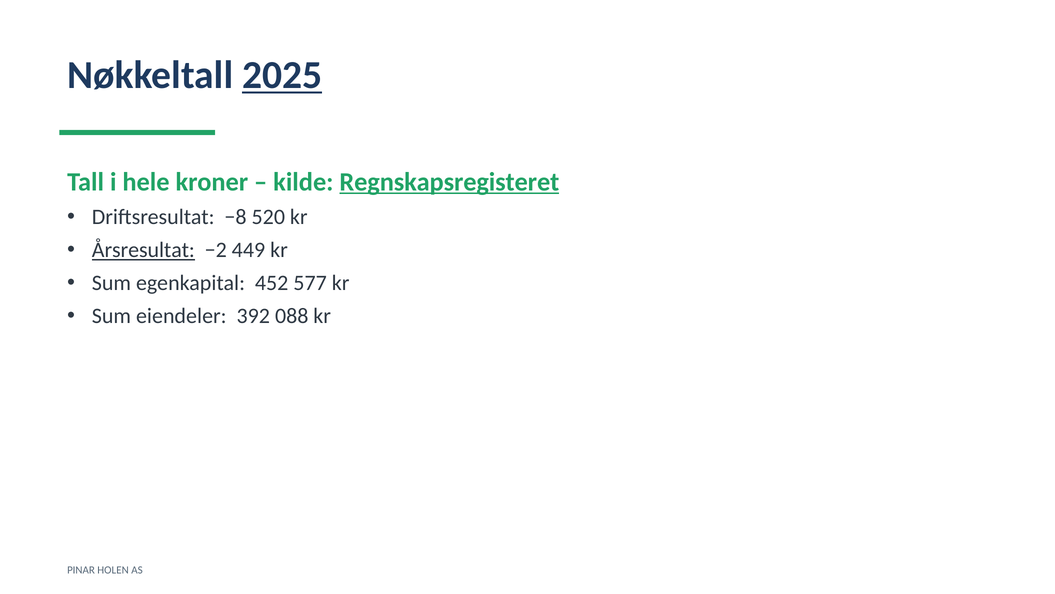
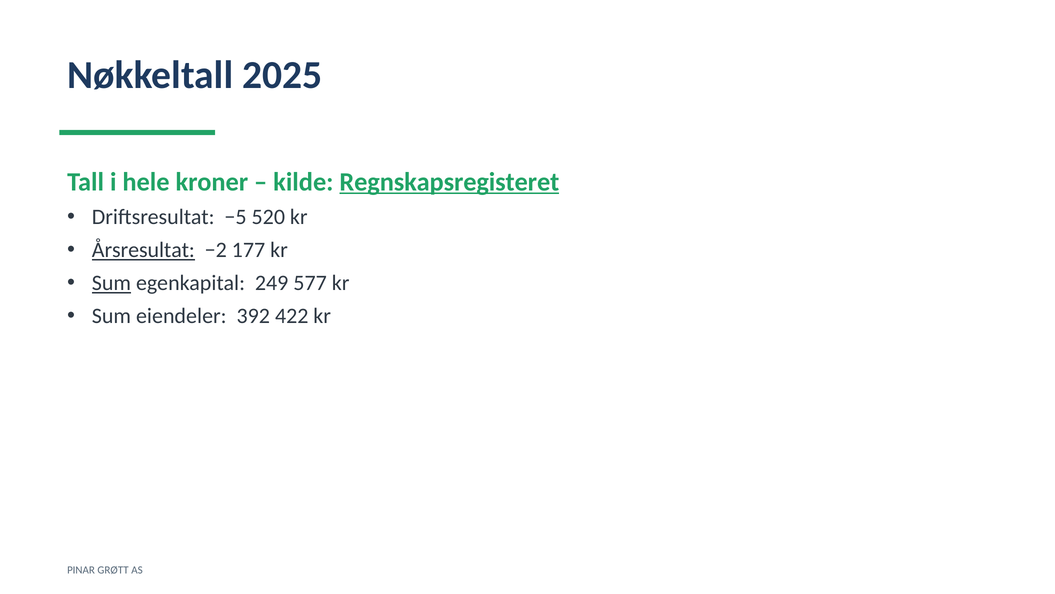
2025 underline: present -> none (282, 75)
−8: −8 -> −5 (236, 217)
449: 449 -> 177 (248, 250)
Sum underline: none -> present (111, 283)
452: 452 -> 249 (272, 283)
088: 088 -> 422 (292, 316)
HOLEN: HOLEN -> GRØTT (113, 569)
